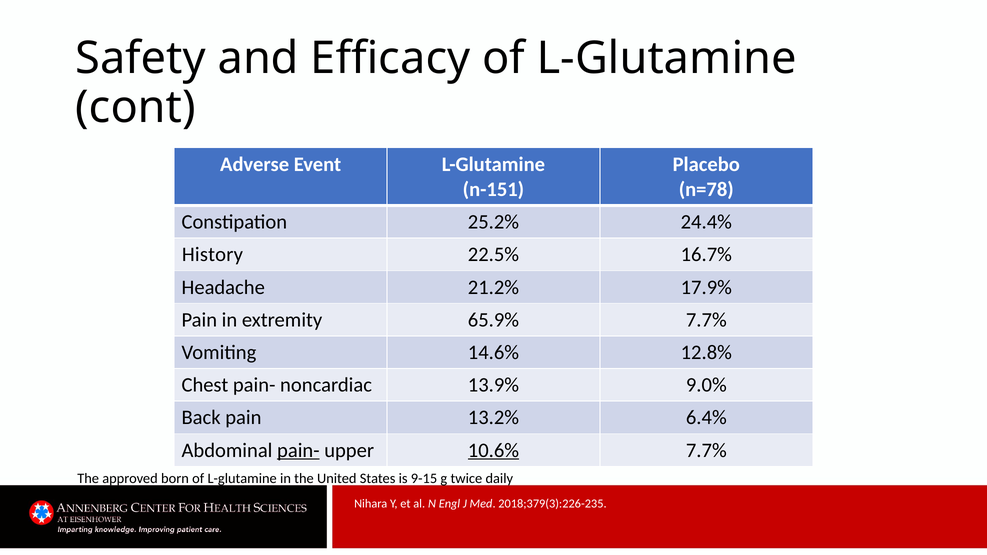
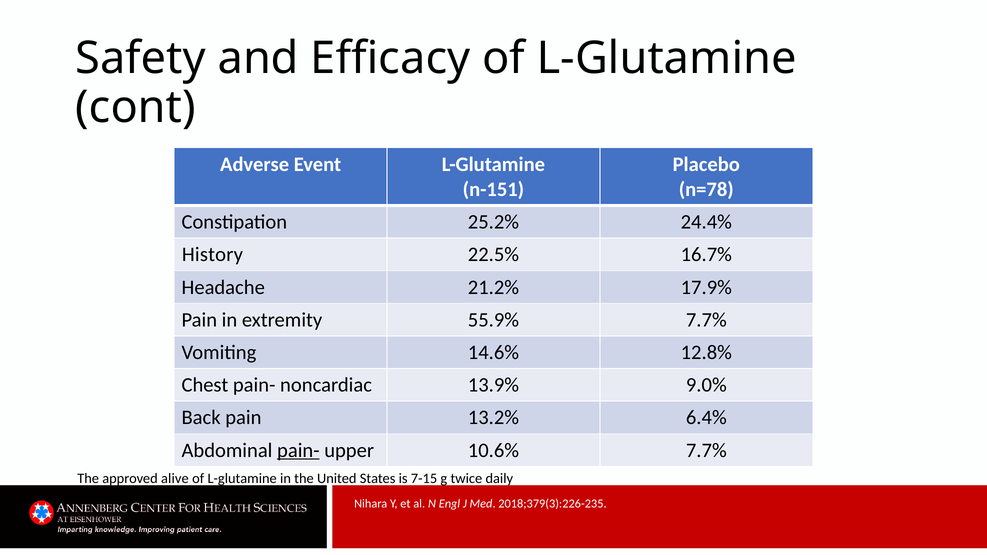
65.9%: 65.9% -> 55.9% (493, 320)
10.6% underline: present -> none (493, 450)
born: born -> alive (175, 478)
9-15: 9-15 -> 7-15 (424, 478)
